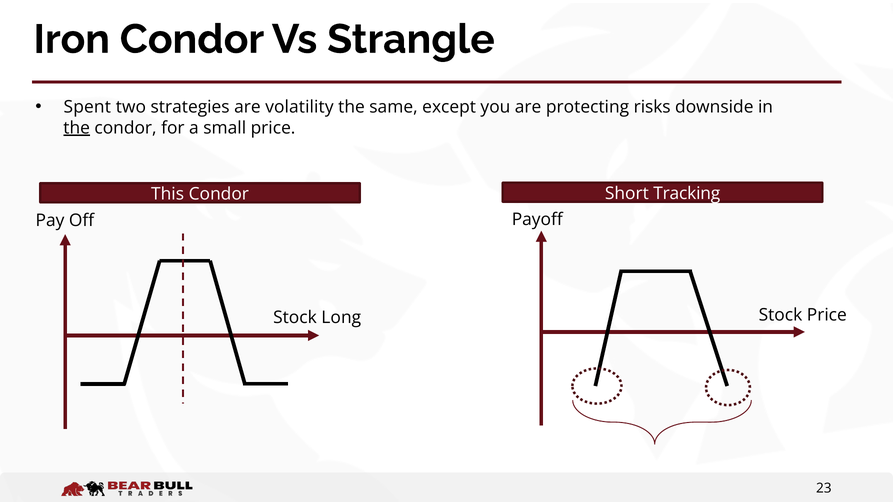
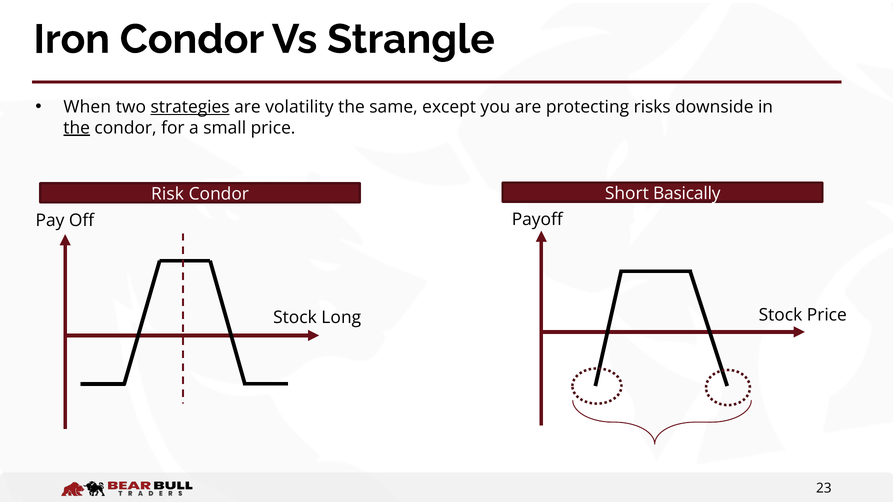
Spent: Spent -> When (87, 107)
strategies underline: none -> present (190, 107)
This: This -> Risk (168, 194)
Tracking: Tracking -> Basically (687, 194)
